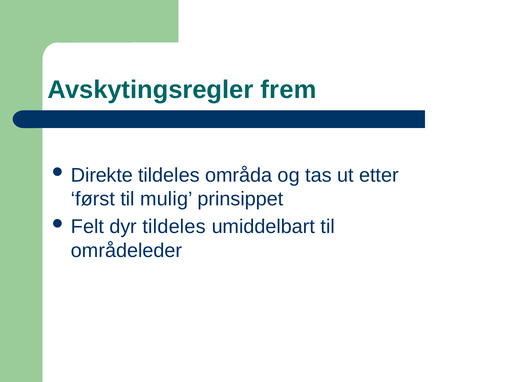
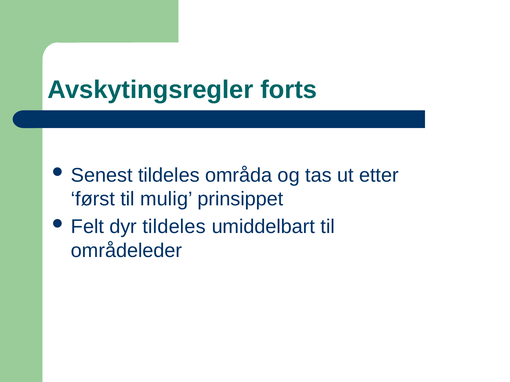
frem: frem -> forts (289, 90)
Direkte: Direkte -> Senest (102, 175)
